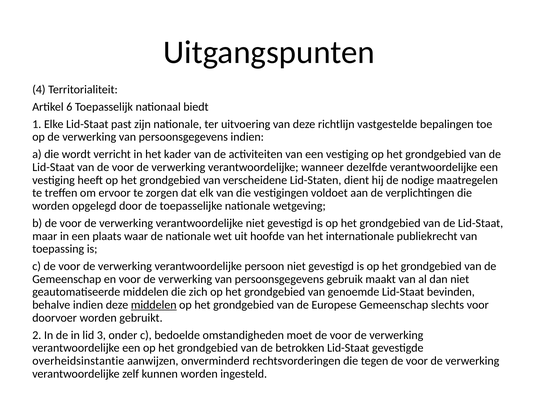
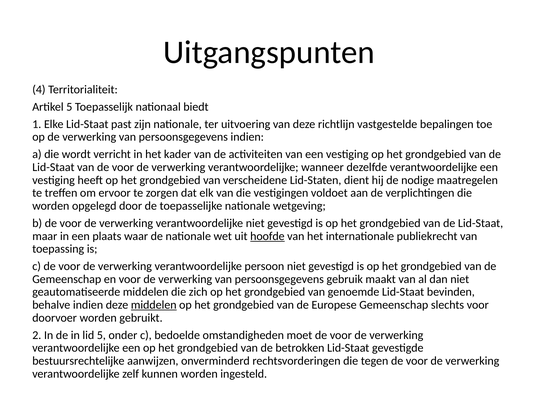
Artikel 6: 6 -> 5 (69, 107)
hoofde underline: none -> present (267, 236)
lid 3: 3 -> 5 (101, 335)
overheidsinstantie: overheidsinstantie -> bestuursrechtelijke (78, 360)
